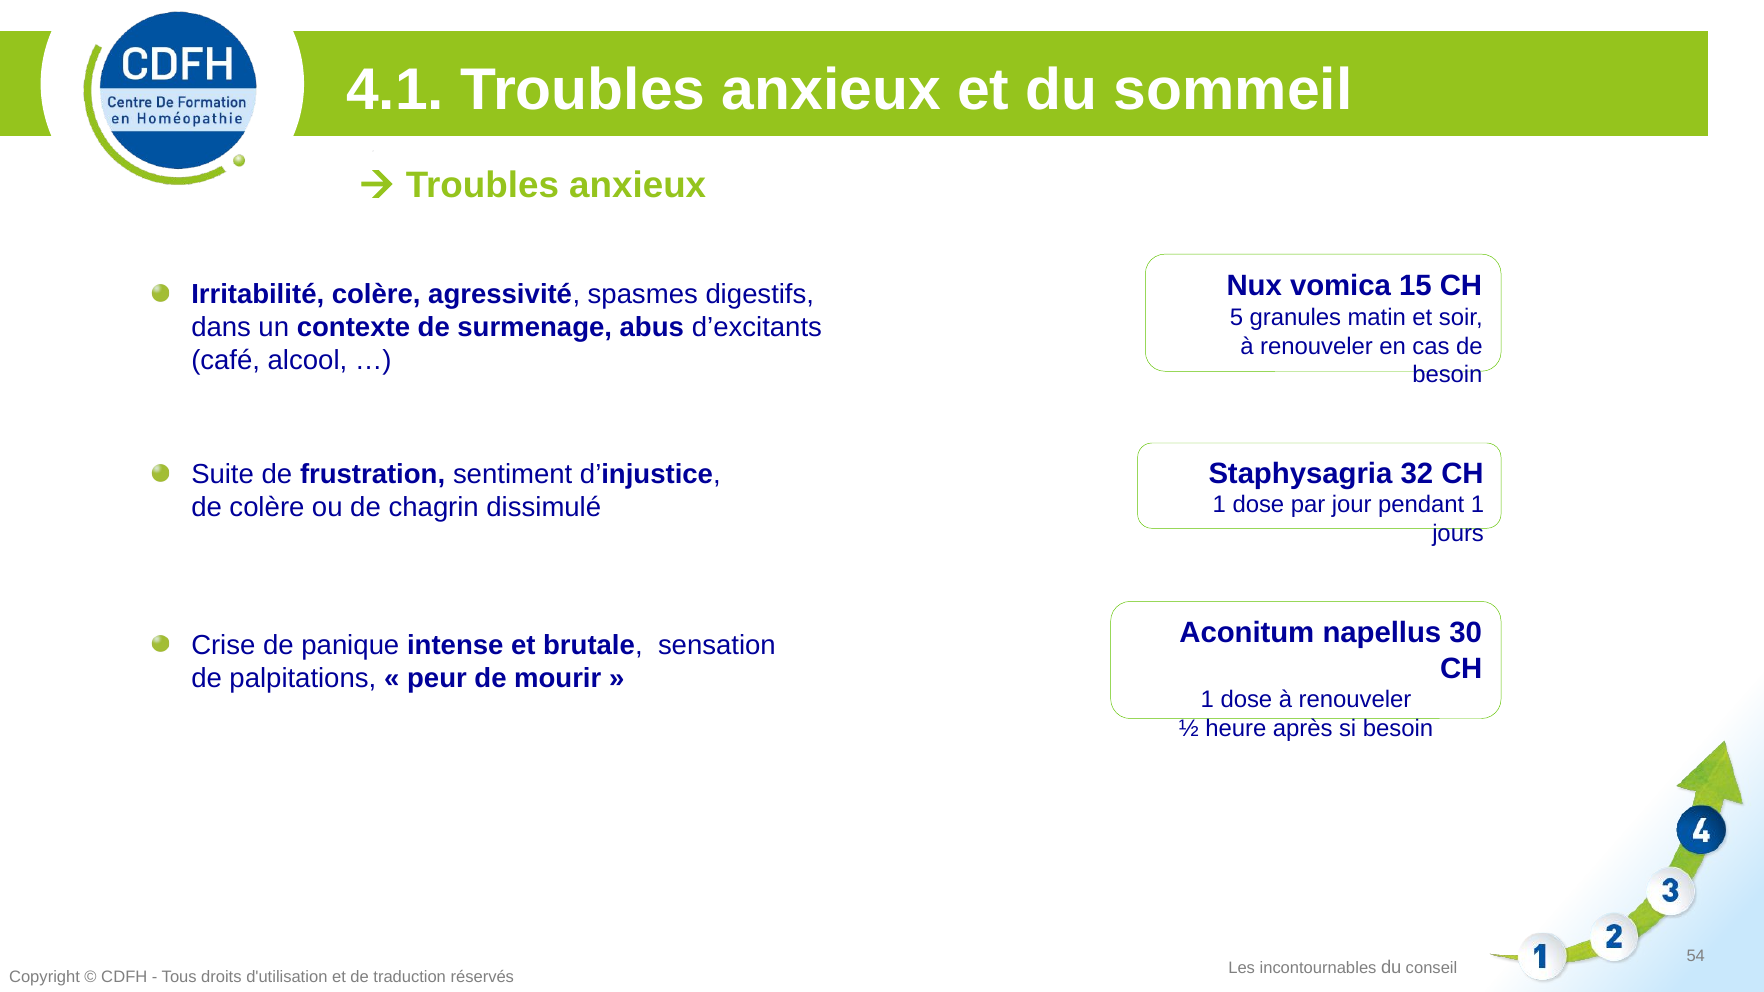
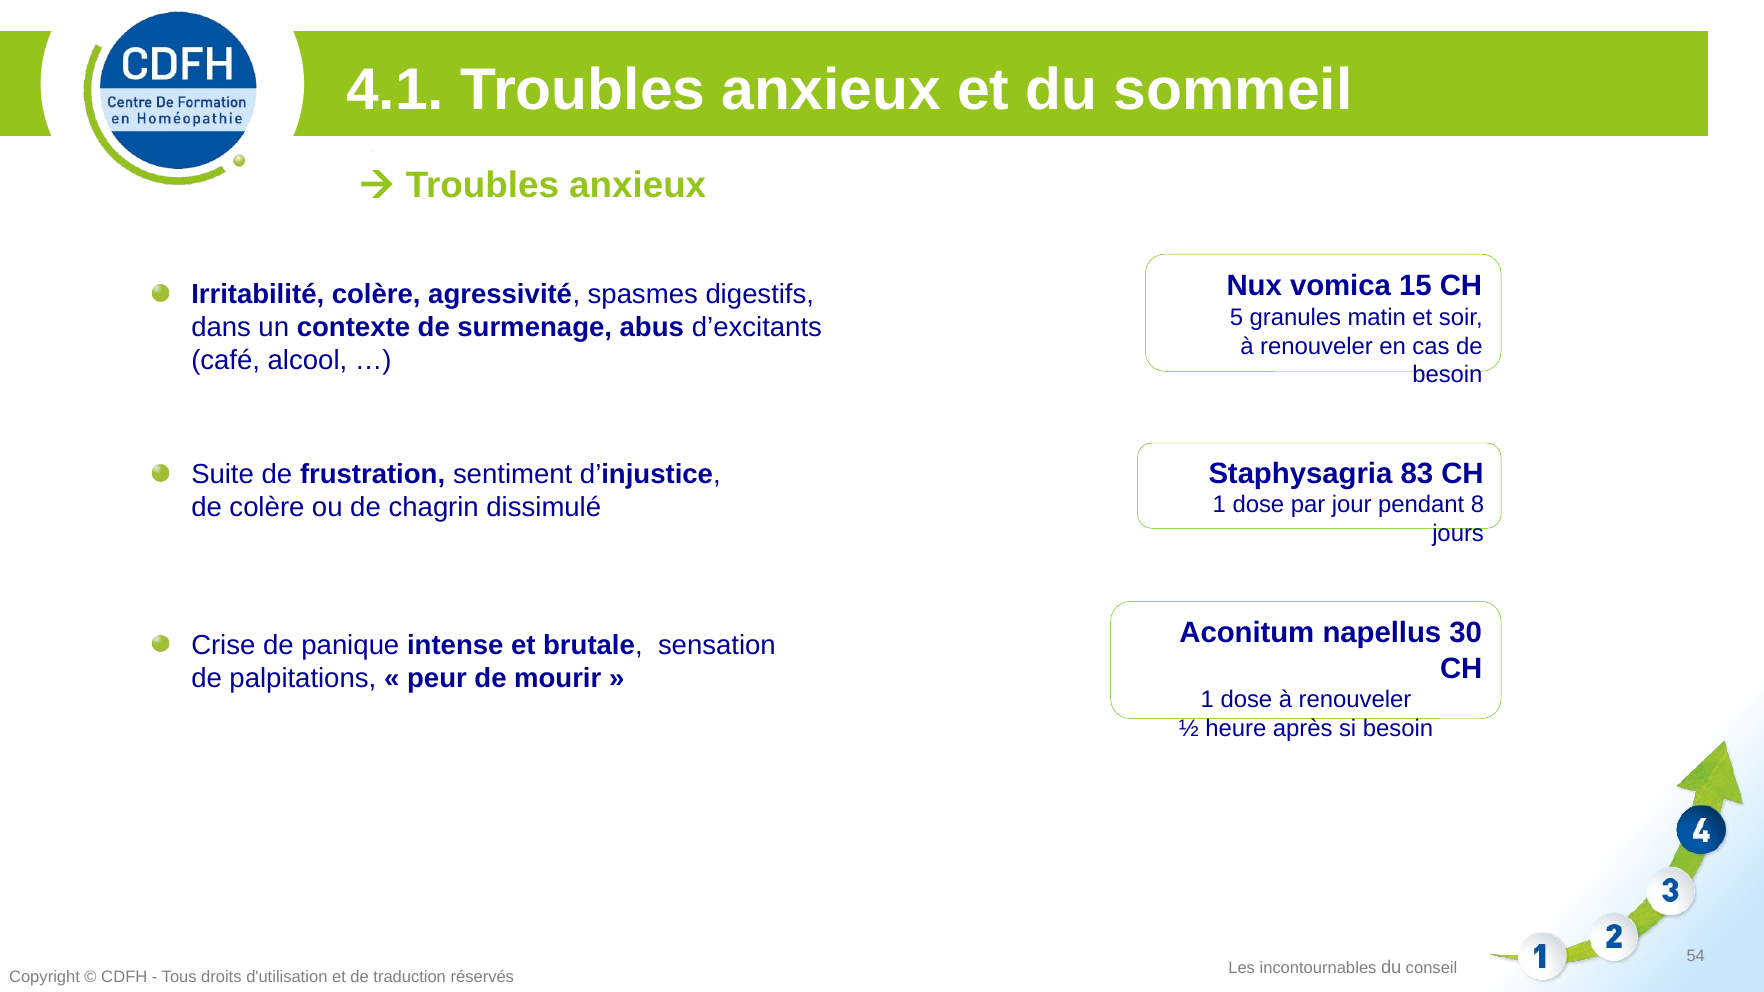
32: 32 -> 83 (1417, 473)
pendant 1: 1 -> 8 (1478, 505)
